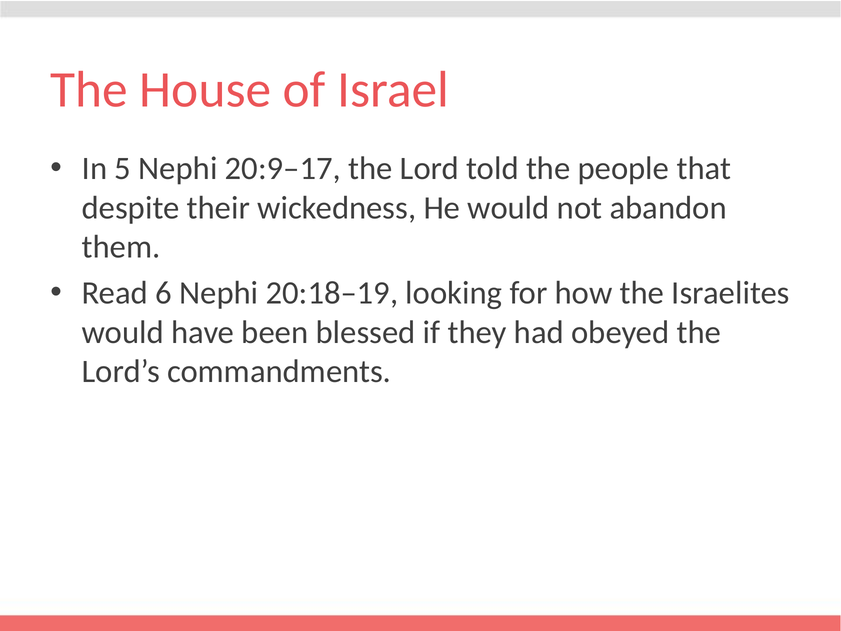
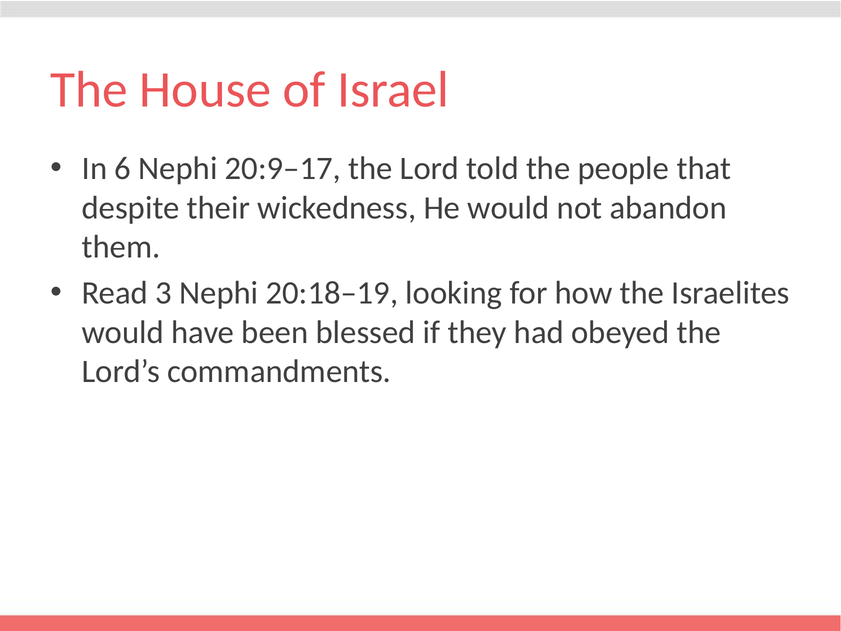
5: 5 -> 6 (123, 169)
6: 6 -> 3 (164, 293)
